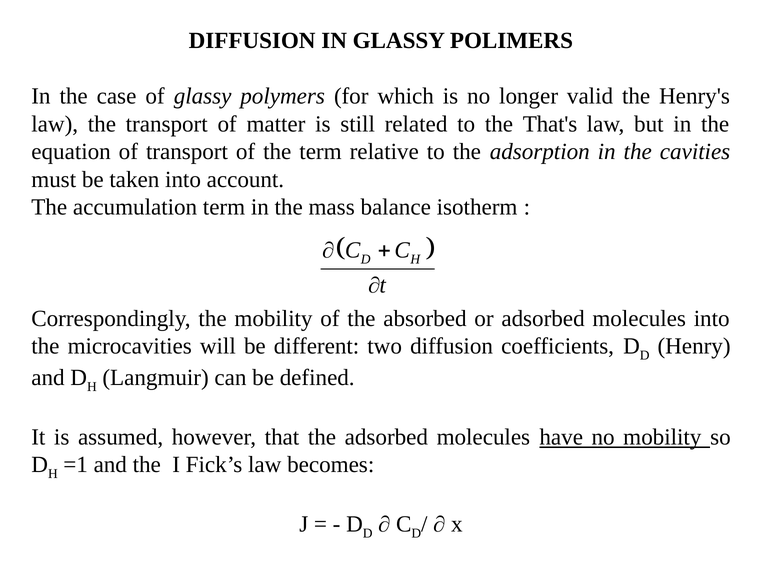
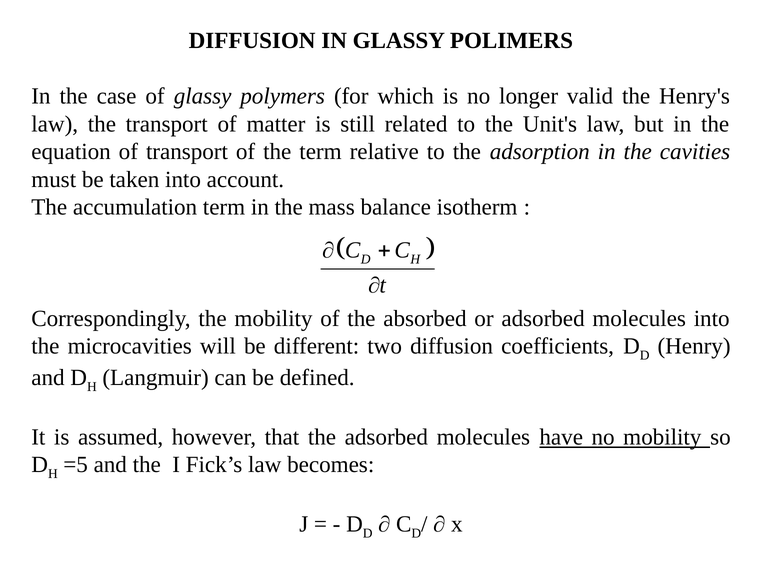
That's: That's -> Unit's (550, 124)
=1: =1 -> =5 (76, 465)
